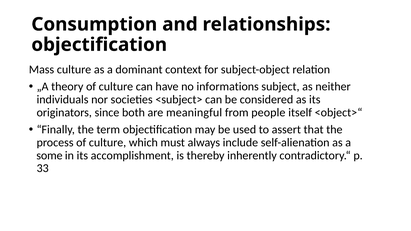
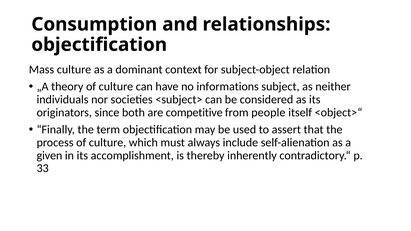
meaningful: meaningful -> competitive (194, 113)
some: some -> given (49, 156)
